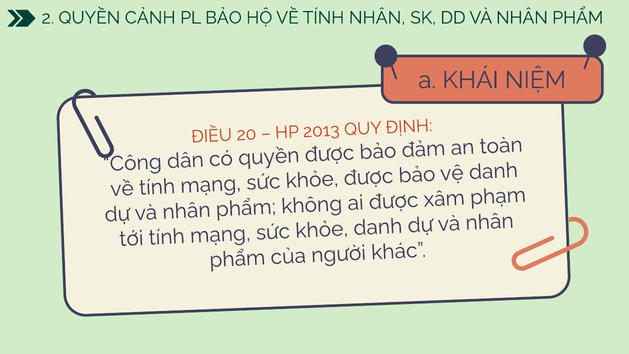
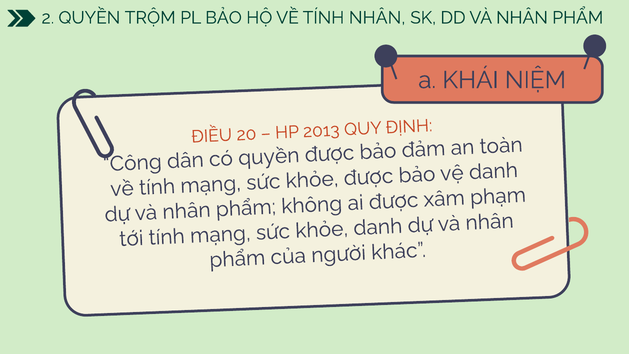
CẢNH: CẢNH -> TRỘM (150, 18)
